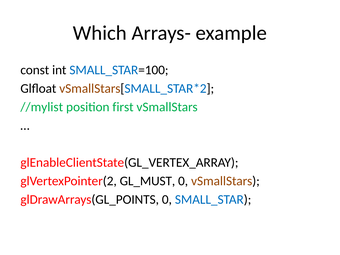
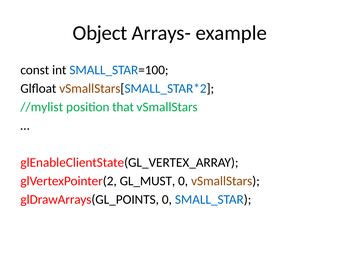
Which: Which -> Object (100, 33)
first: first -> that (123, 107)
